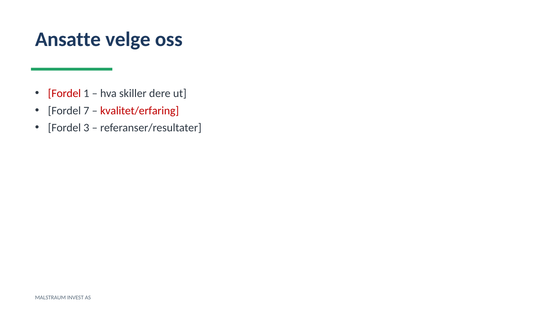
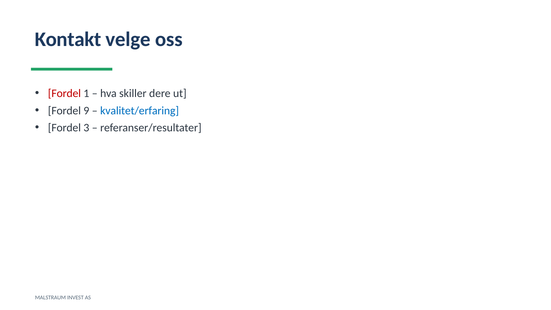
Ansatte: Ansatte -> Kontakt (68, 39)
7: 7 -> 9 (86, 111)
kvalitet/erfaring colour: red -> blue (140, 111)
